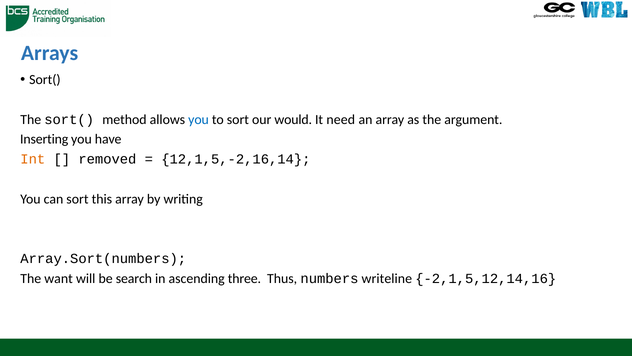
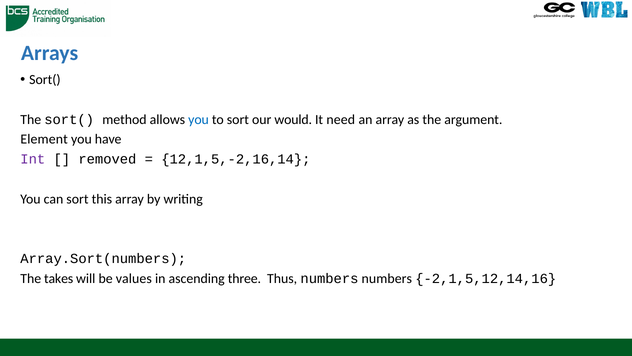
Inserting: Inserting -> Element (44, 139)
Int colour: orange -> purple (33, 159)
want: want -> takes (59, 278)
search: search -> values (134, 278)
numbers writeline: writeline -> numbers (387, 278)
